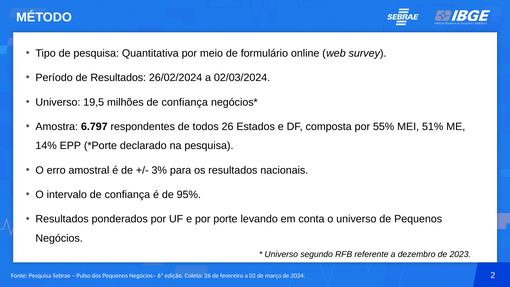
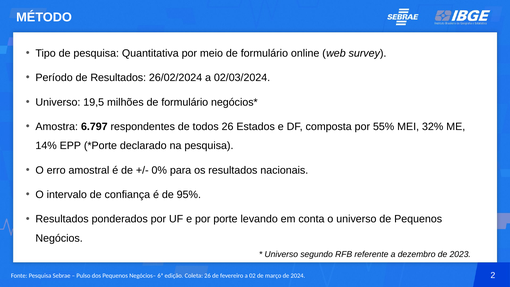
milhões de confiança: confiança -> formulário (185, 102)
51%: 51% -> 32% (433, 127)
3%: 3% -> 0% (159, 170)
